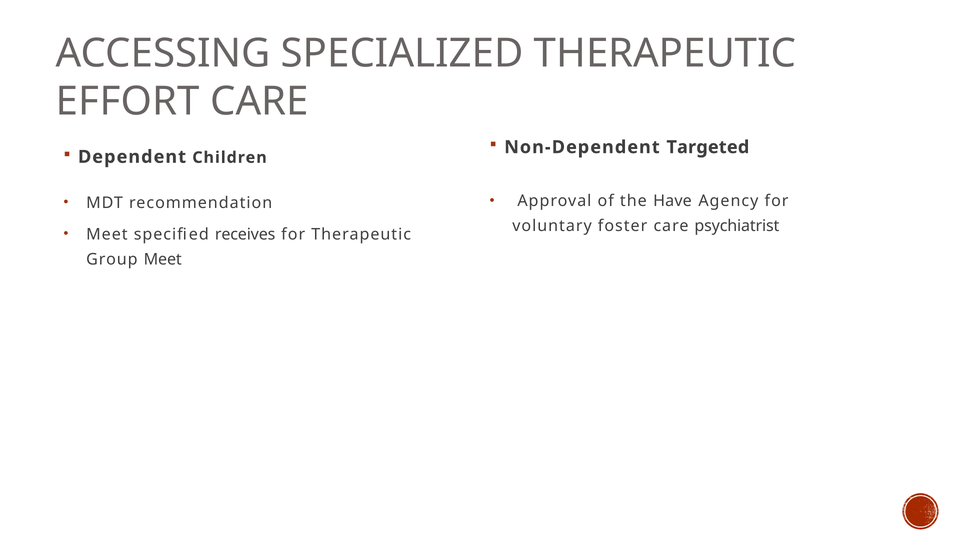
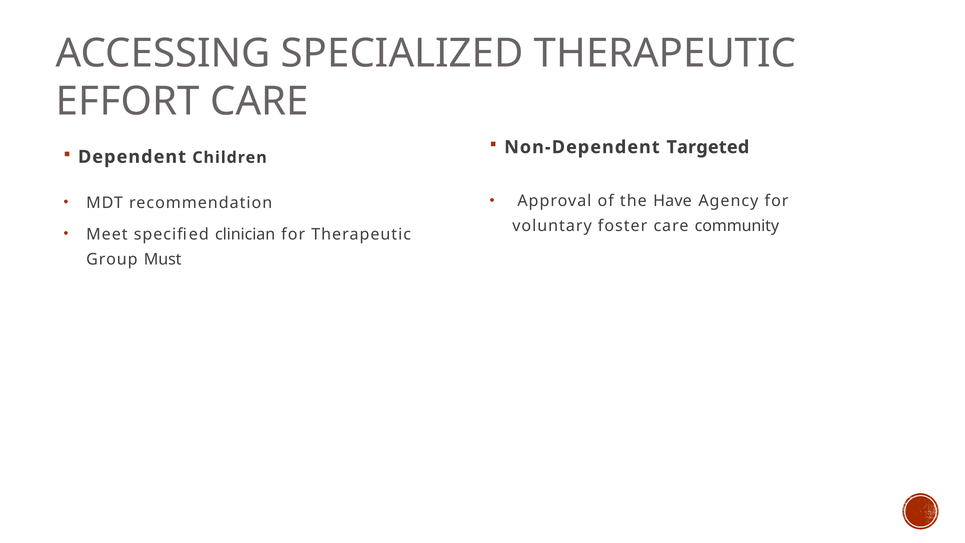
psychiatrist: psychiatrist -> community (737, 226)
receives: receives -> clinician (245, 234)
Group Meet: Meet -> Must (163, 259)
